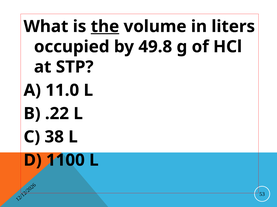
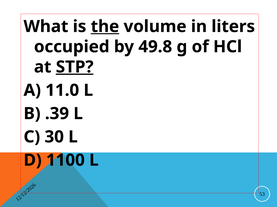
STP underline: none -> present (75, 67)
.22: .22 -> .39 (57, 114)
38: 38 -> 30 (54, 137)
